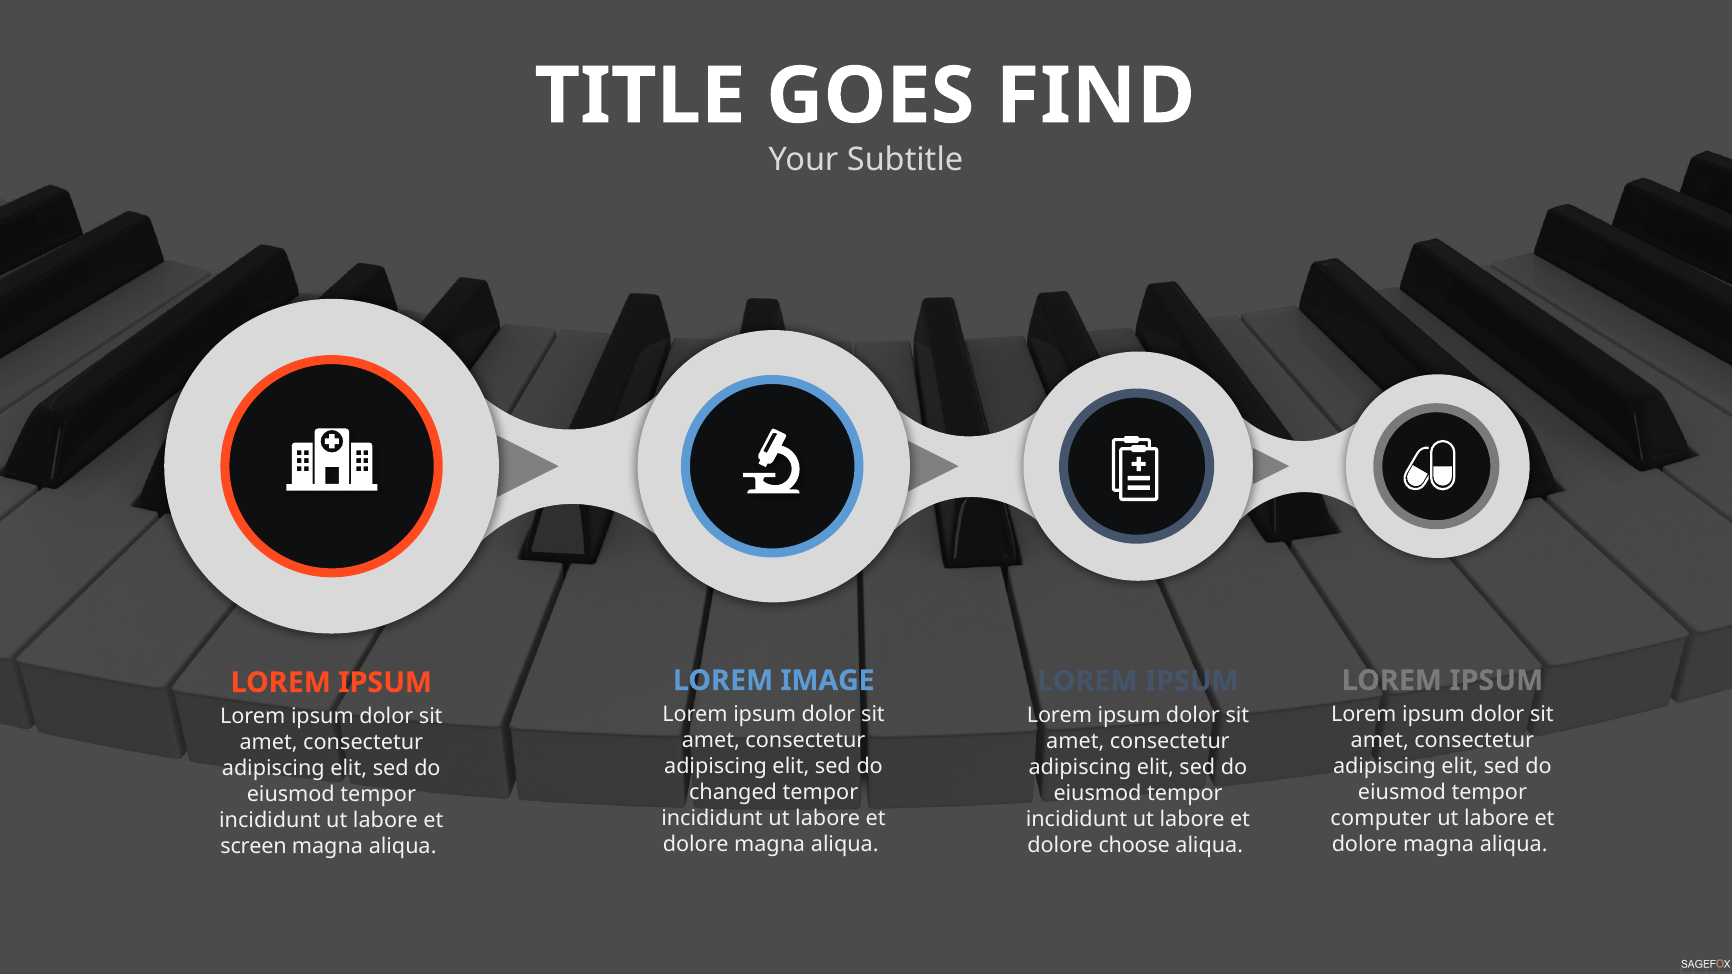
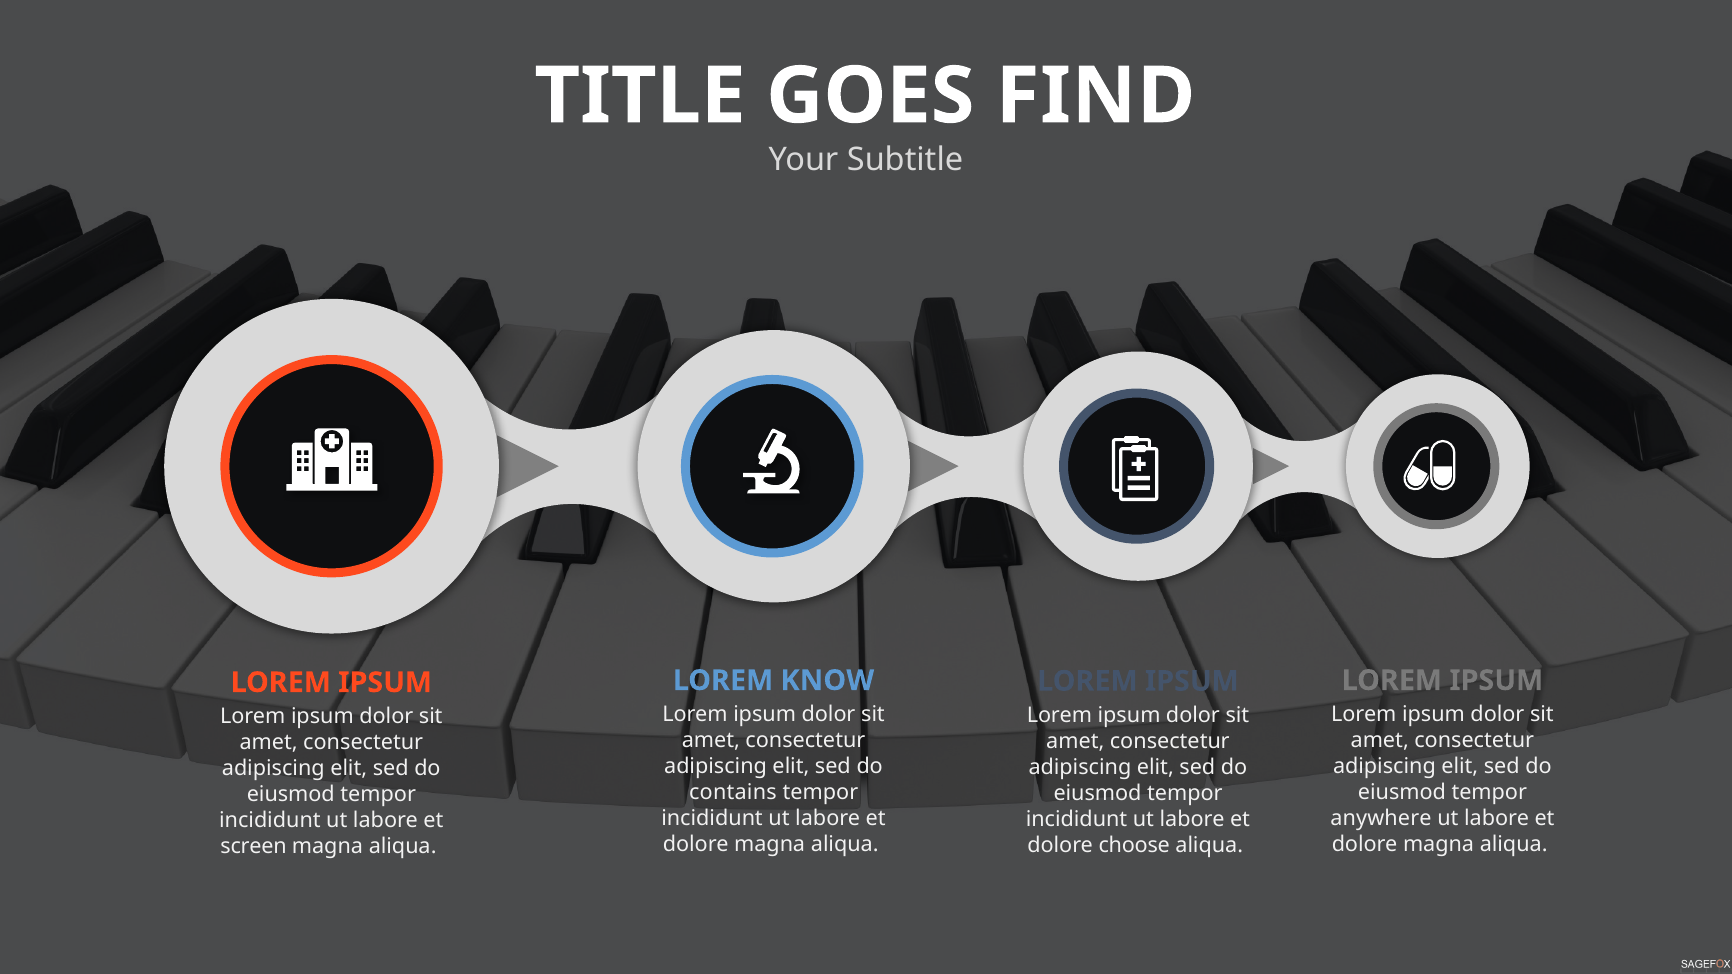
IMAGE: IMAGE -> KNOW (827, 681)
changed: changed -> contains (733, 793)
computer: computer -> anywhere (1381, 819)
